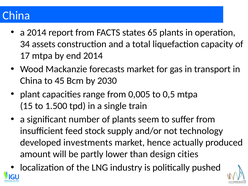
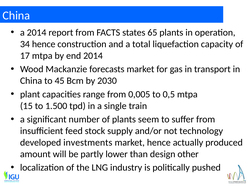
34 assets: assets -> hence (44, 44)
cities: cities -> other (188, 154)
